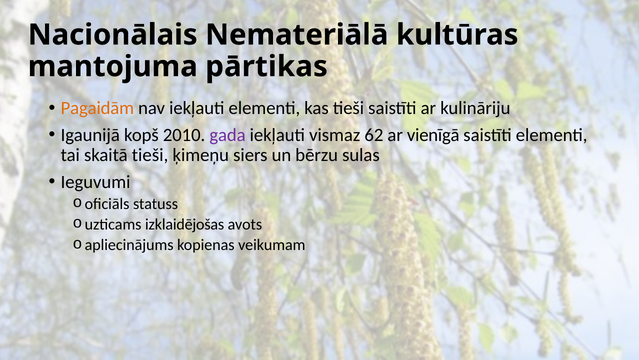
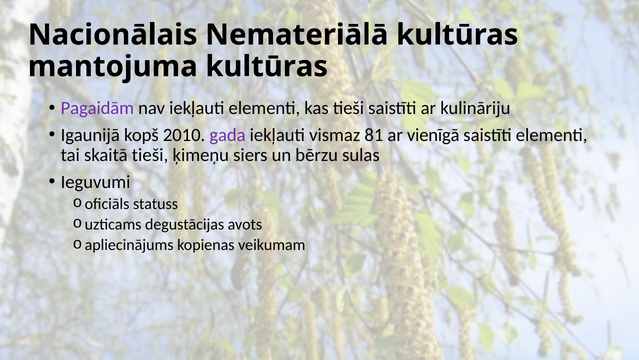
mantojuma pārtikas: pārtikas -> kultūras (267, 66)
Pagaidām colour: orange -> purple (97, 108)
62: 62 -> 81 (374, 135)
izklaidējošas: izklaidējošas -> degustācijas (185, 224)
